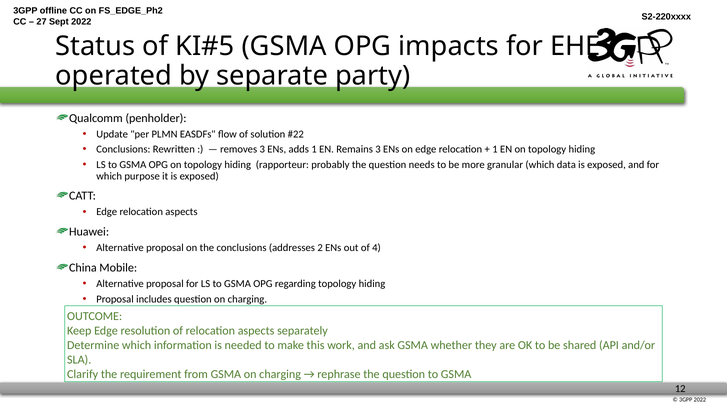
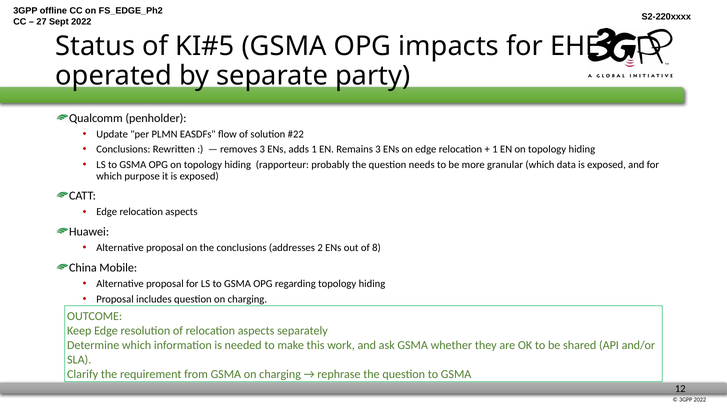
4: 4 -> 8 (376, 248)
